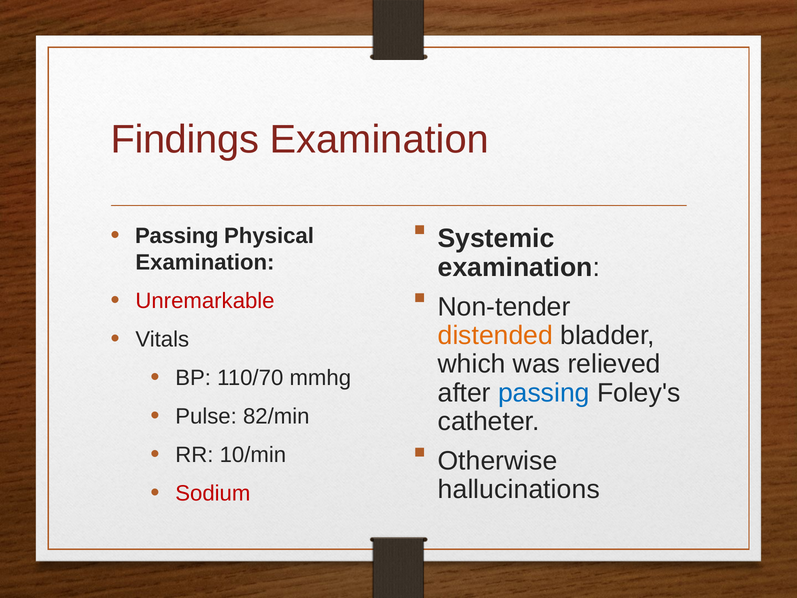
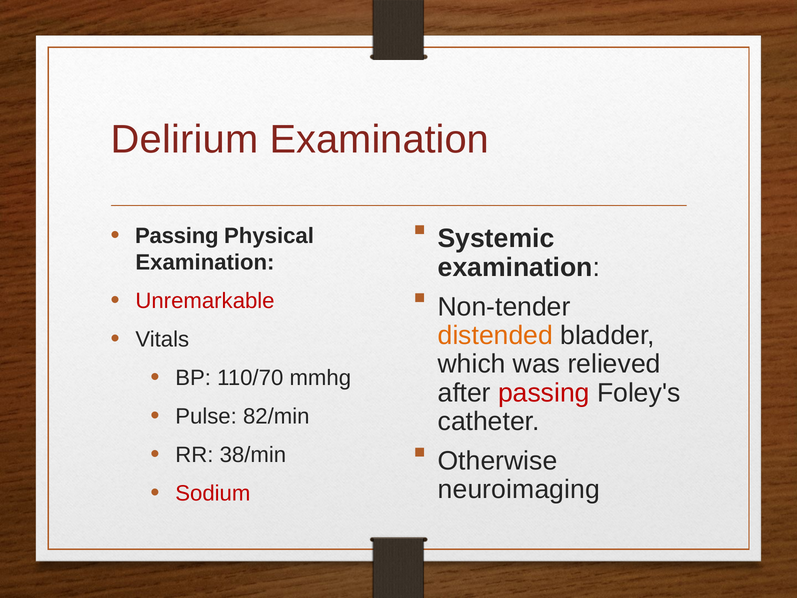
Findings: Findings -> Delirium (185, 139)
passing colour: blue -> red (544, 393)
10/min: 10/min -> 38/min (253, 455)
hallucinations: hallucinations -> neuroimaging (519, 489)
